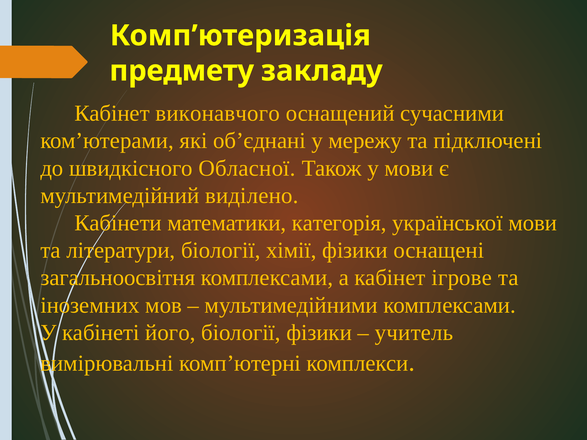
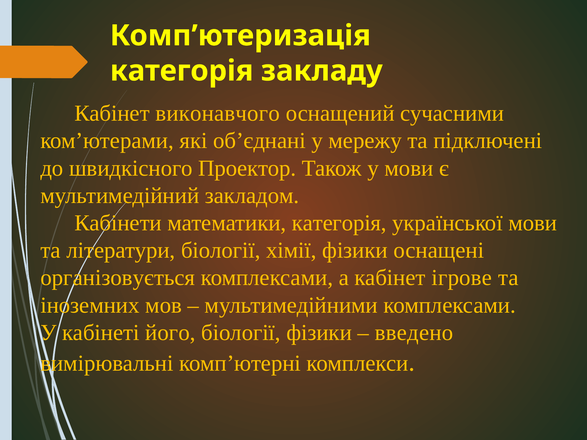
предмету: предмету -> категорія (182, 71)
Обласної: Обласної -> Проектор (247, 168)
виділено: виділено -> закладом (252, 196)
загальноосвітня: загальноосвітня -> організовується (118, 278)
учитель: учитель -> введено (414, 333)
